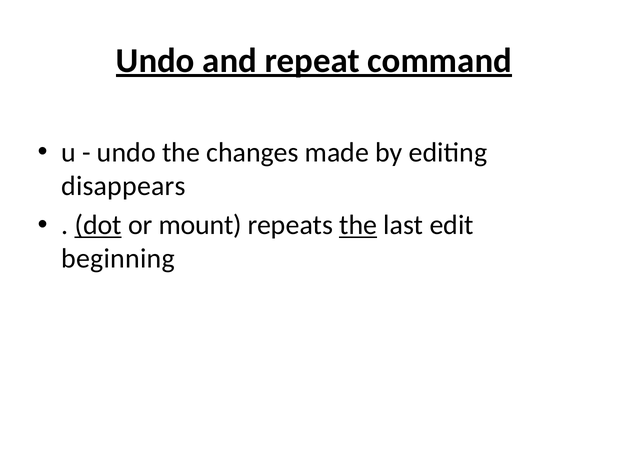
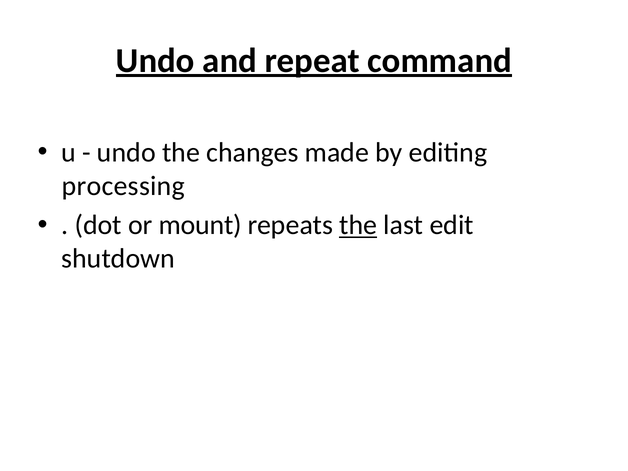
disappears: disappears -> processing (123, 186)
dot underline: present -> none (98, 225)
beginning: beginning -> shutdown (118, 259)
